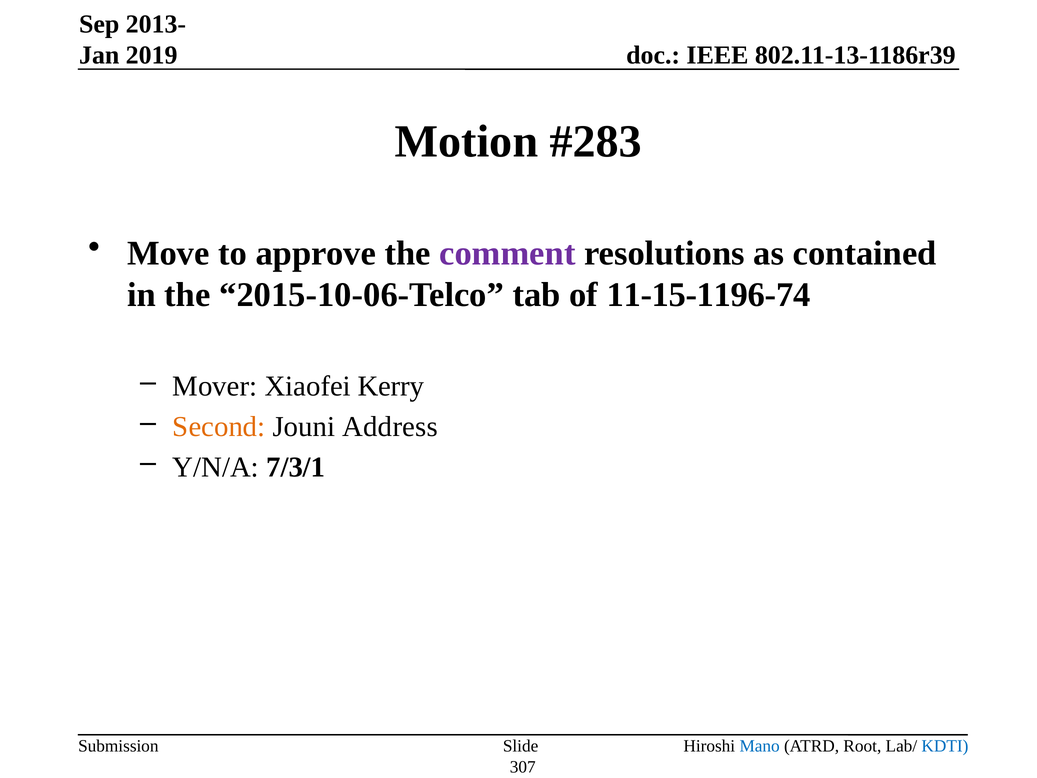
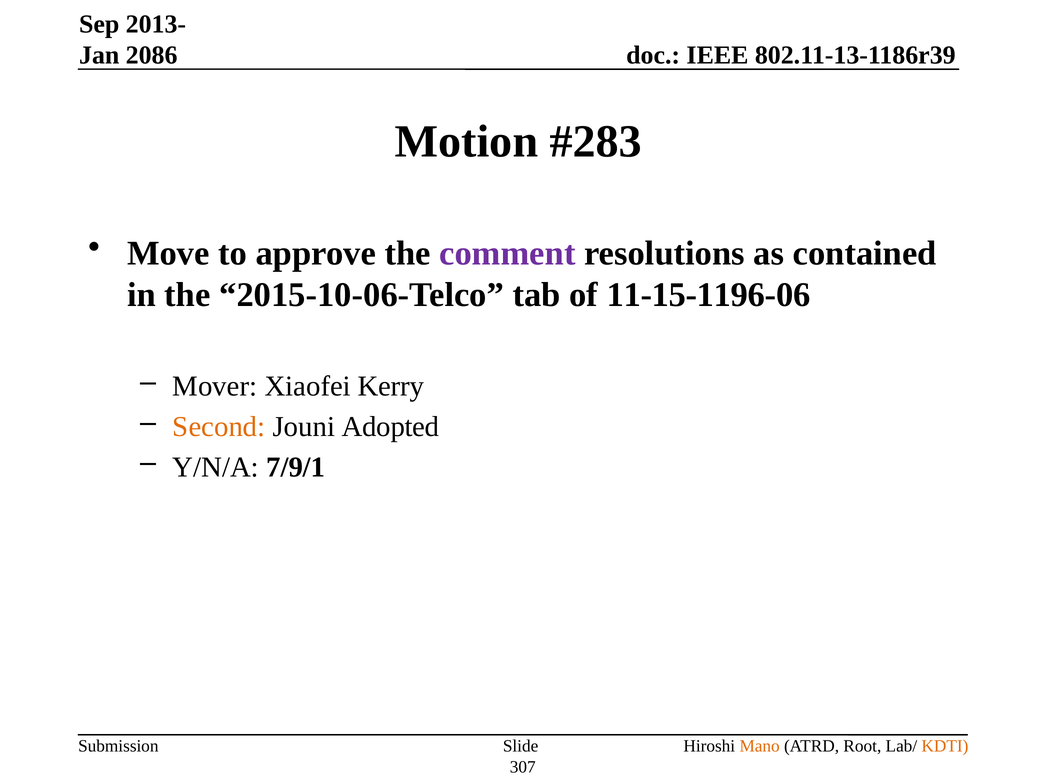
2019: 2019 -> 2086 (152, 55)
11-15-1196-74: 11-15-1196-74 -> 11-15-1196-06 (708, 295)
Address: Address -> Adopted (390, 427)
7/3/1: 7/3/1 -> 7/9/1 (296, 467)
Mano colour: blue -> orange (760, 746)
KDTI colour: blue -> orange (945, 746)
